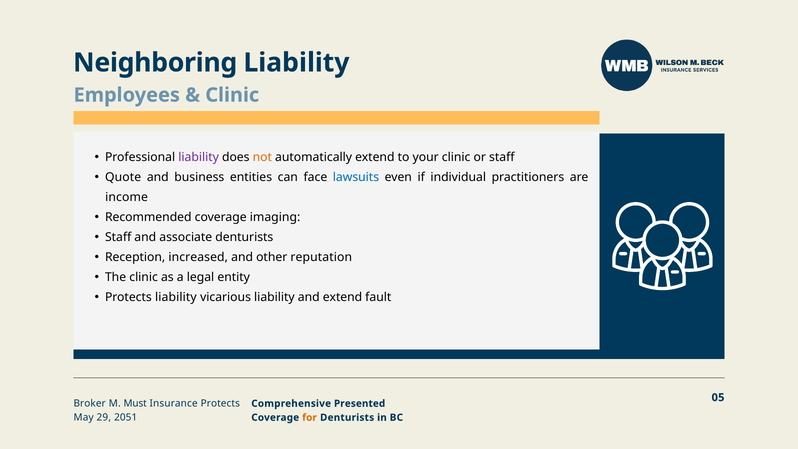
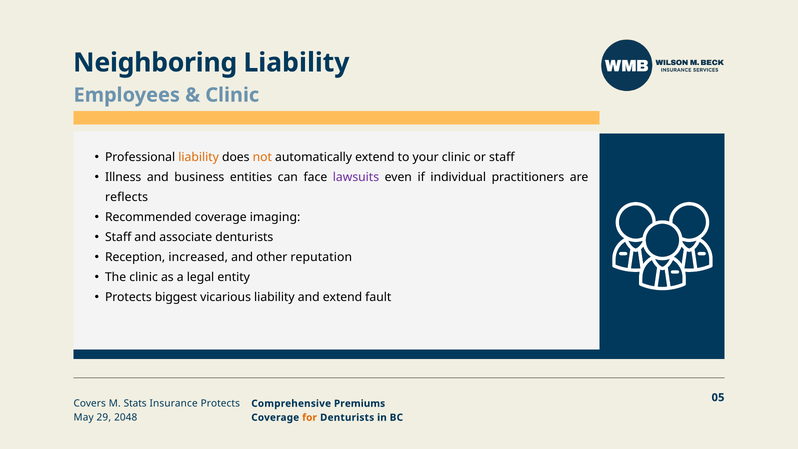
liability colour: purple -> orange (199, 157)
Quote: Quote -> Illness (123, 177)
lawsuits colour: blue -> purple (356, 177)
income: income -> reflects (127, 197)
Protects liability: liability -> biggest (176, 297)
Broker: Broker -> Covers (90, 403)
Must: Must -> Stats (135, 403)
Presented: Presented -> Premiums (360, 403)
2051: 2051 -> 2048 (126, 417)
